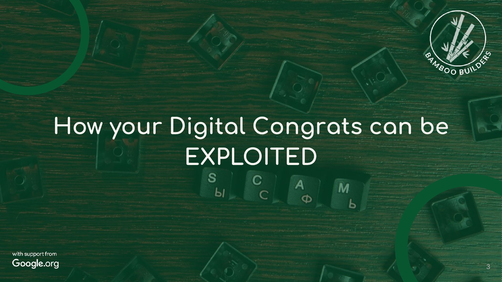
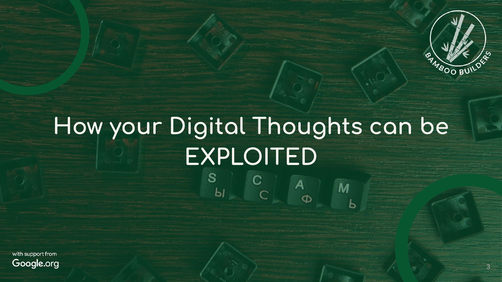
Congrats: Congrats -> Thoughts (307, 127)
